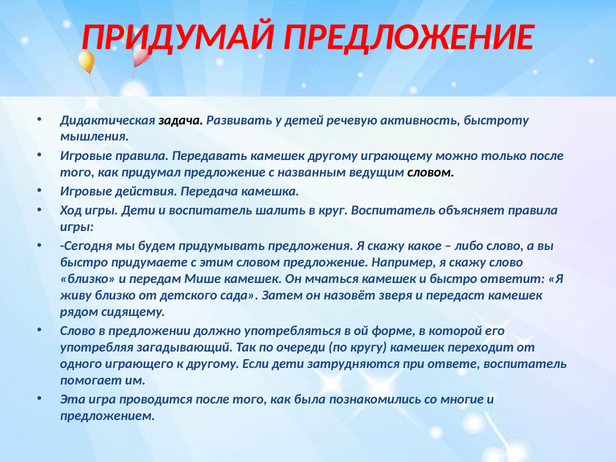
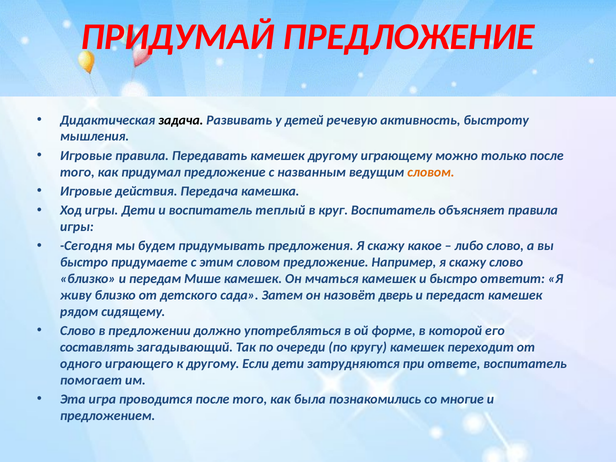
словом colour: black -> orange (431, 172)
шалить: шалить -> теплый (280, 210)
зверя: зверя -> дверь (396, 295)
употребляя: употребляя -> составлять (97, 347)
